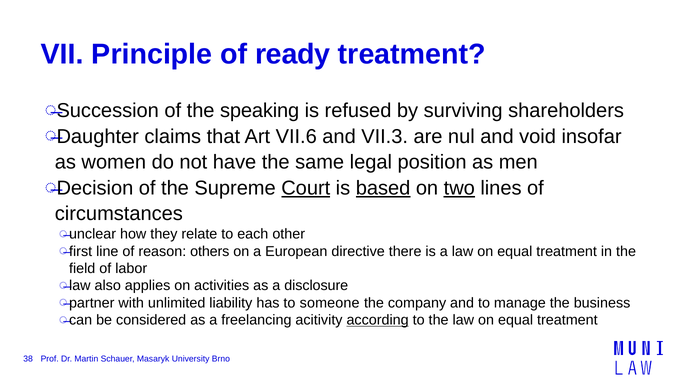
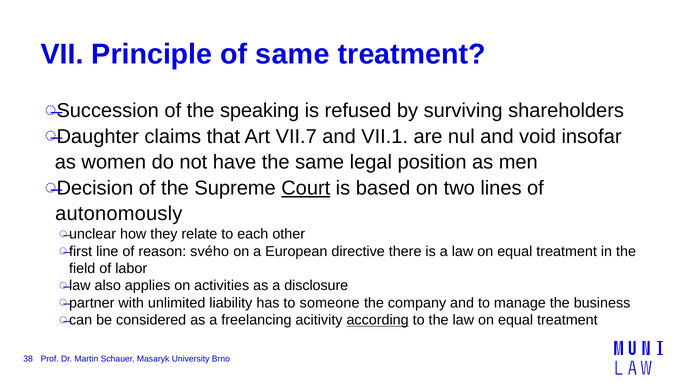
of ready: ready -> same (292, 54)
VII.6: VII.6 -> VII.7 (296, 136)
VII.3: VII.3 -> VII.1 (385, 136)
based underline: present -> none (383, 188)
two underline: present -> none (459, 188)
circumstances: circumstances -> autonomously (119, 214)
others: others -> svého (210, 251)
